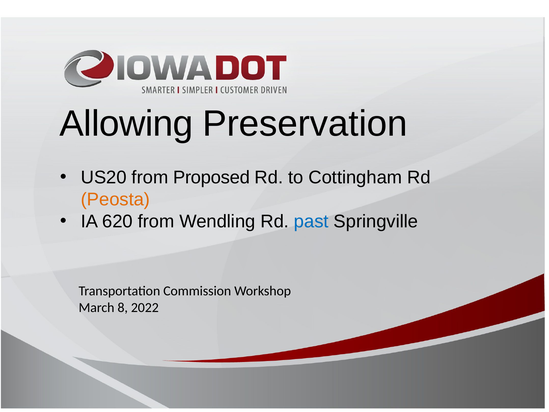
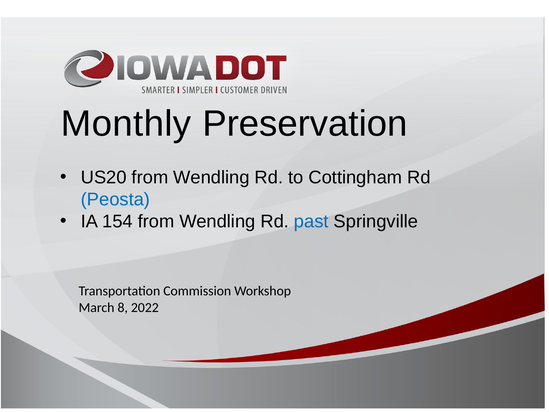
Allowing: Allowing -> Monthly (126, 124)
US20 from Proposed: Proposed -> Wendling (211, 177)
Peosta colour: orange -> blue (115, 199)
620: 620 -> 154 (117, 221)
